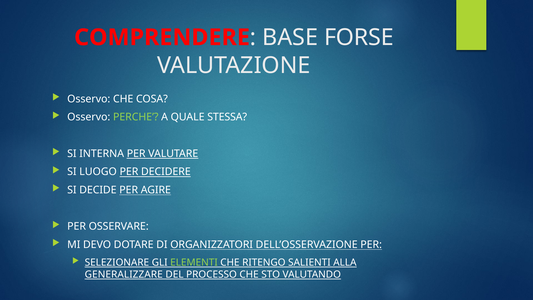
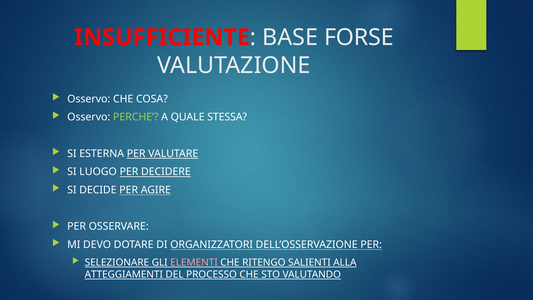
COMPRENDERE: COMPRENDERE -> INSUFFICIENTE (162, 37)
INTERNA: INTERNA -> ESTERNA (102, 153)
ELEMENTI colour: light green -> pink (194, 262)
GENERALIZZARE: GENERALIZZARE -> ATTEGGIAMENTI (124, 274)
